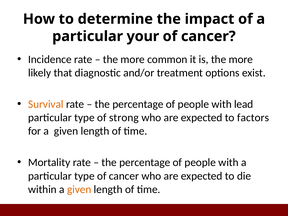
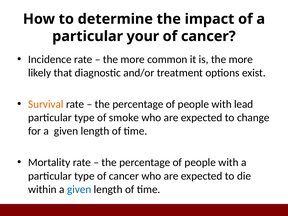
strong: strong -> smoke (124, 118)
factors: factors -> change (253, 118)
given colour: orange -> blue (79, 189)
